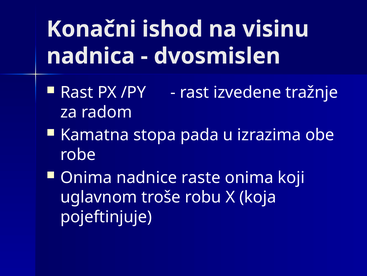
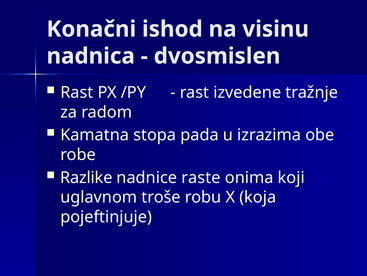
Onima: Onima -> Razlike (86, 177)
